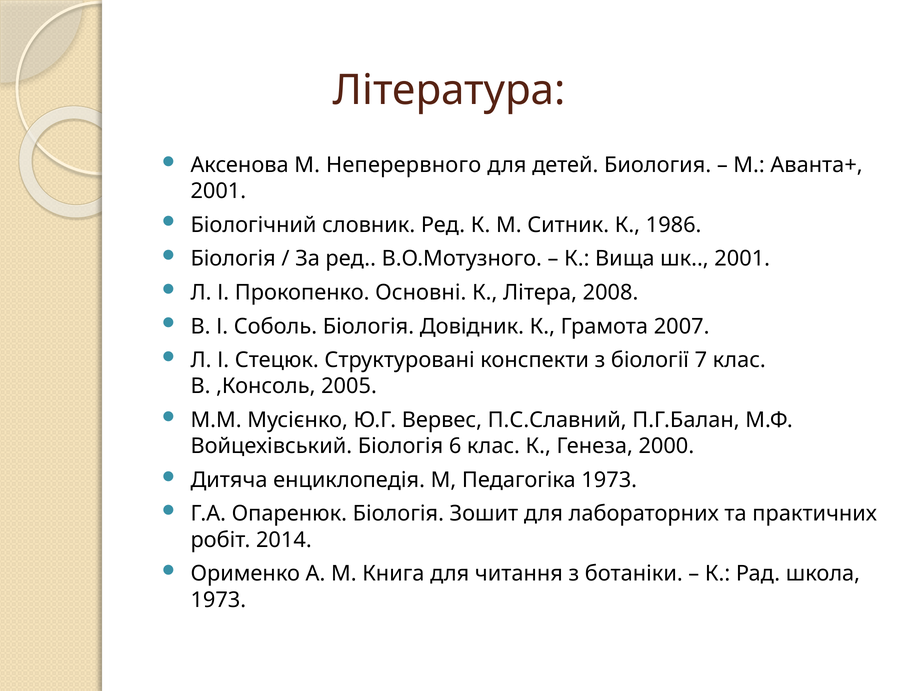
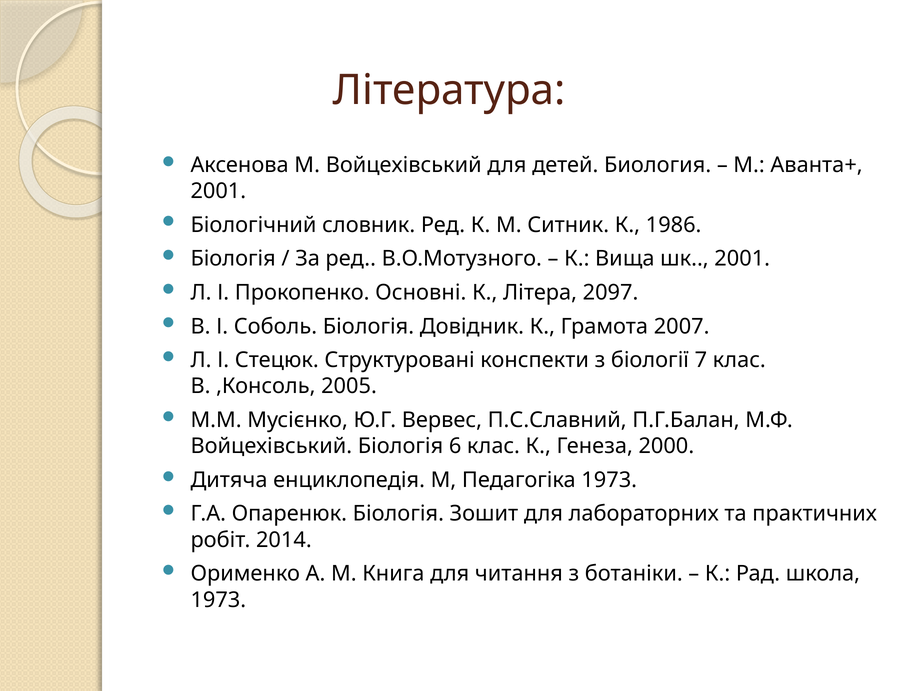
М Неперервного: Неперервного -> Войцехівський (404, 165)
2008: 2008 -> 2097 (611, 292)
